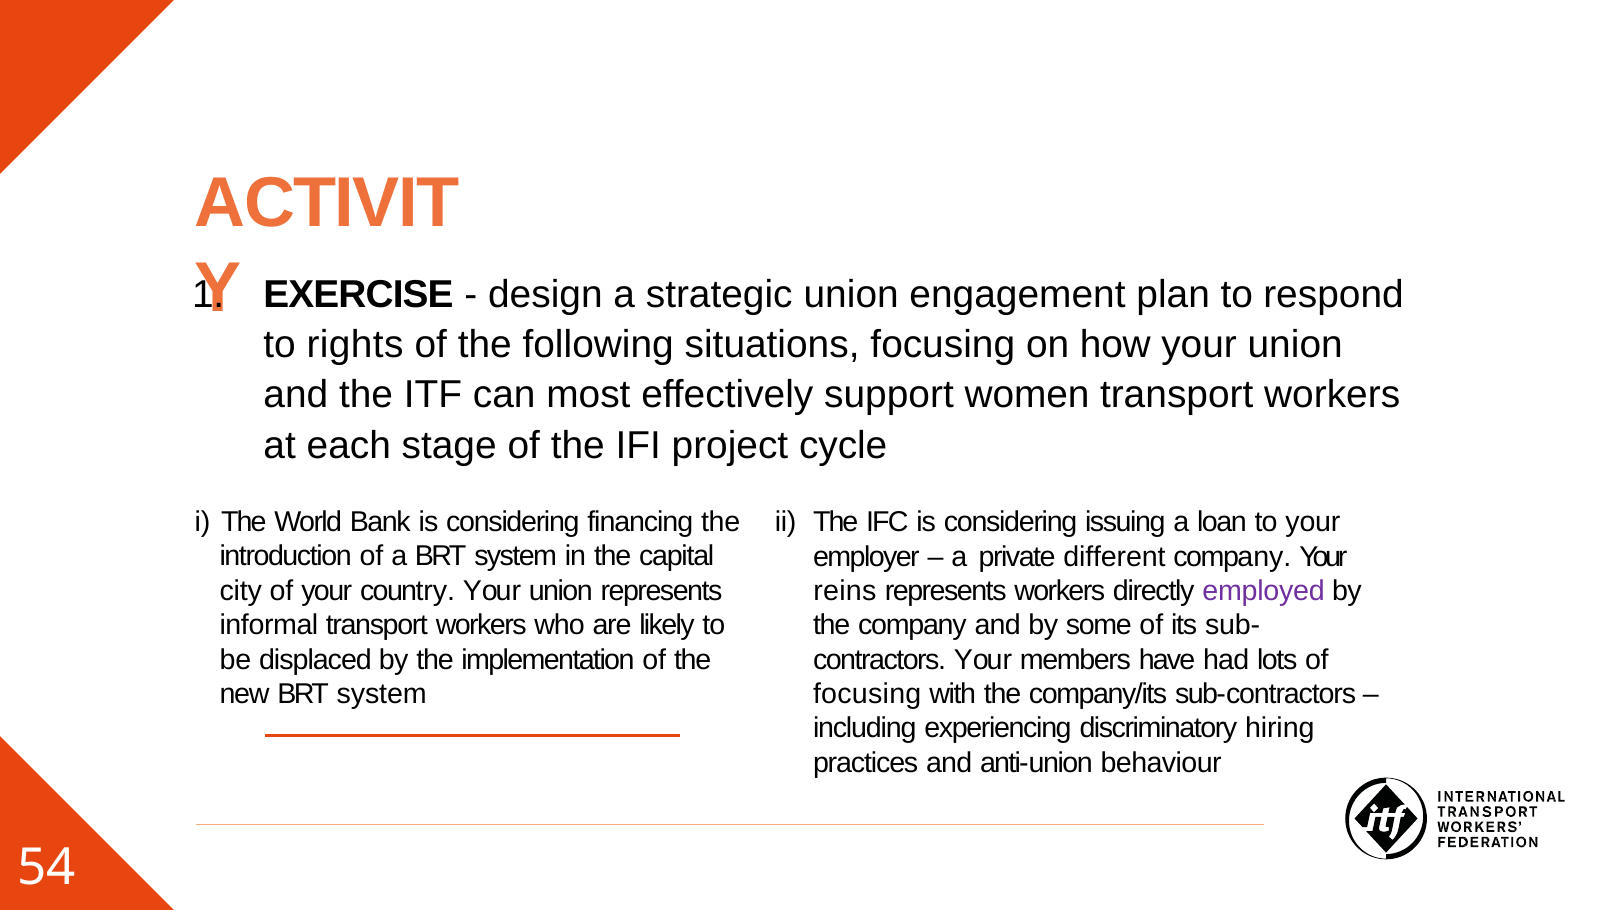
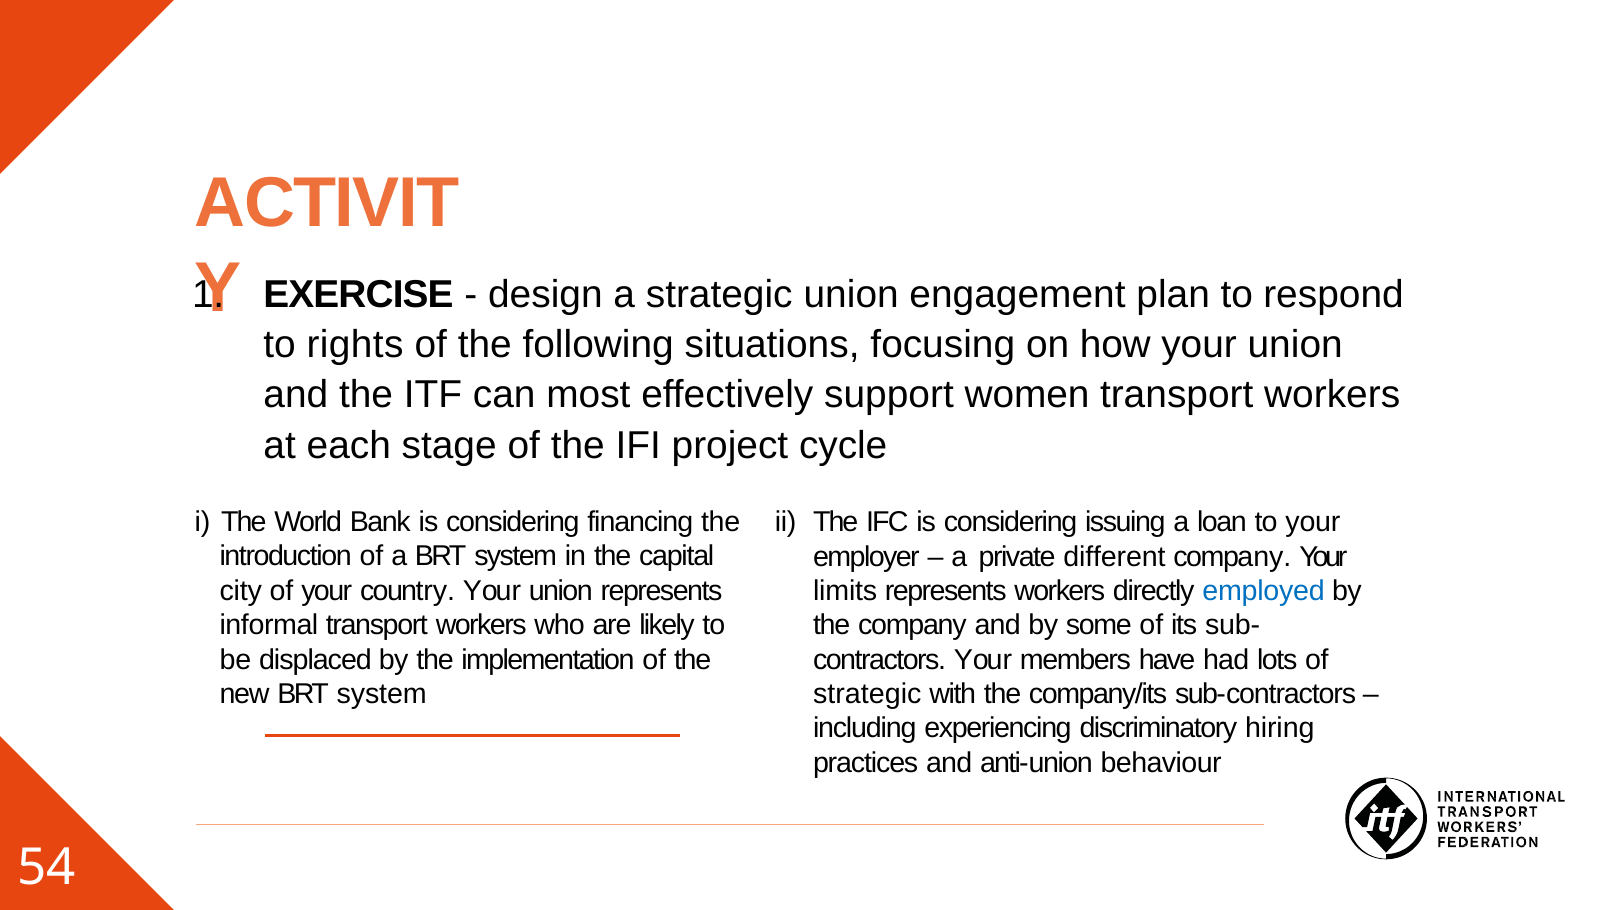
reins: reins -> limits (845, 591)
employed colour: purple -> blue (1264, 591)
focusing: focusing -> strategic (867, 694)
